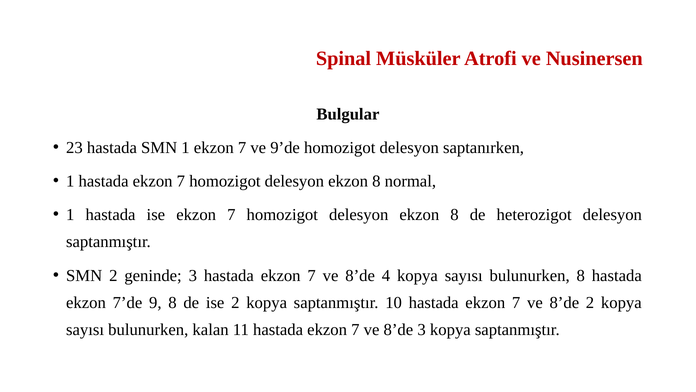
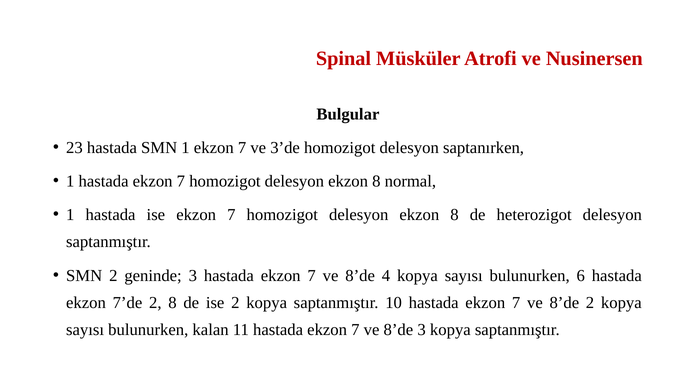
9’de: 9’de -> 3’de (285, 148)
bulunurken 8: 8 -> 6 (581, 275)
7’de 9: 9 -> 2 (155, 302)
